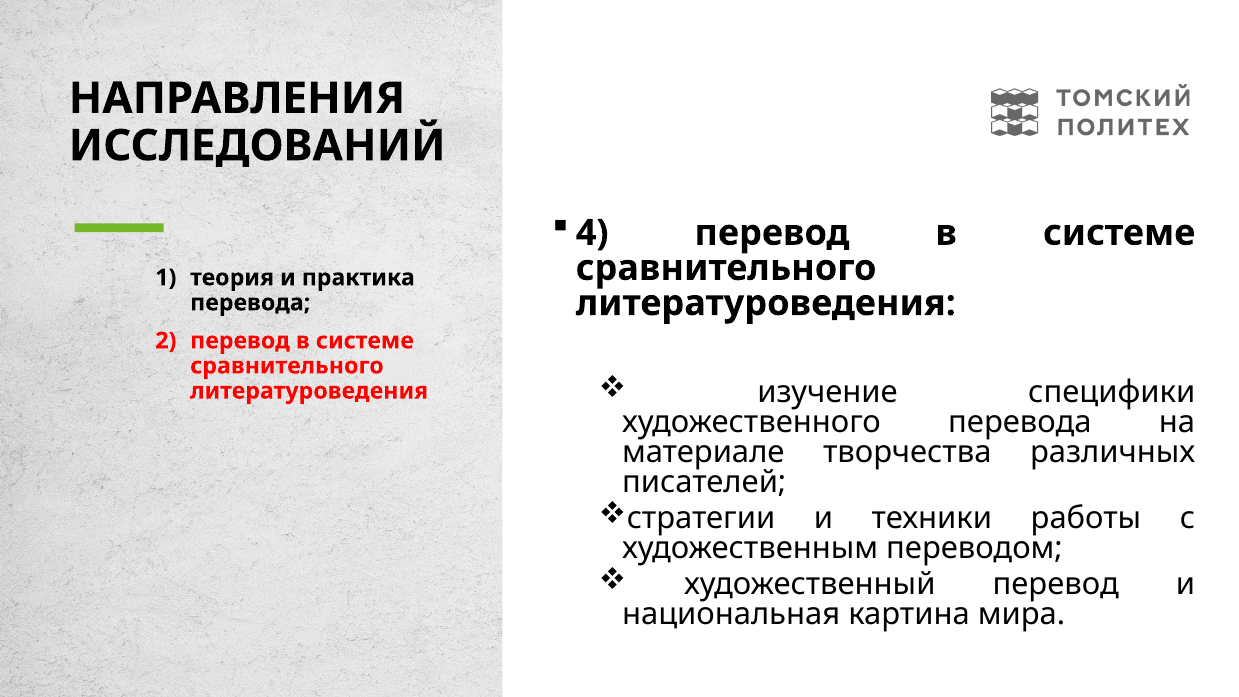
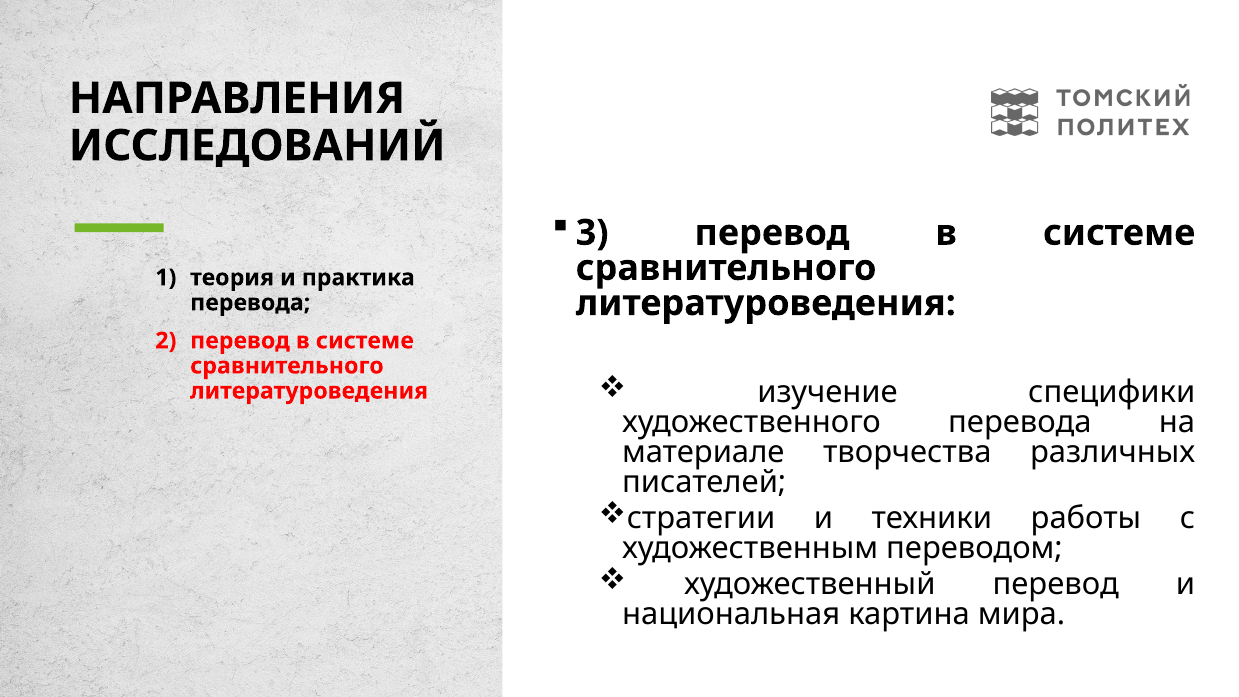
4: 4 -> 3 (592, 233)
